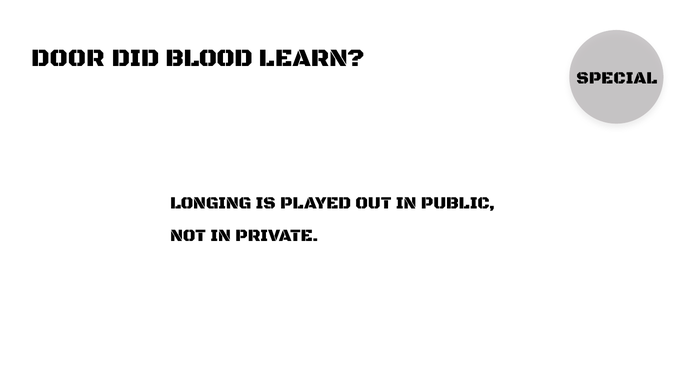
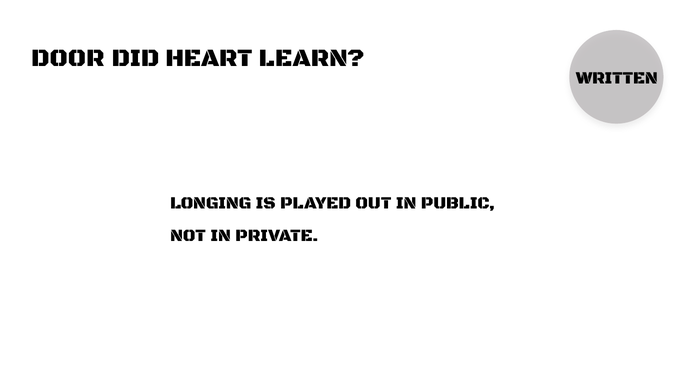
BLOOD: BLOOD -> HEART (209, 58)
SPECIAL: SPECIAL -> WRITTEN (617, 78)
